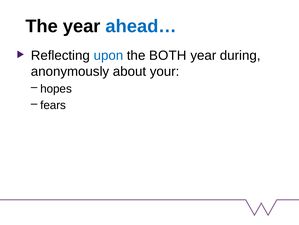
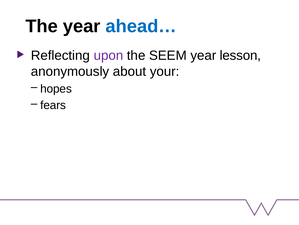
upon colour: blue -> purple (108, 55)
BOTH: BOTH -> SEEM (168, 55)
during: during -> lesson (240, 55)
